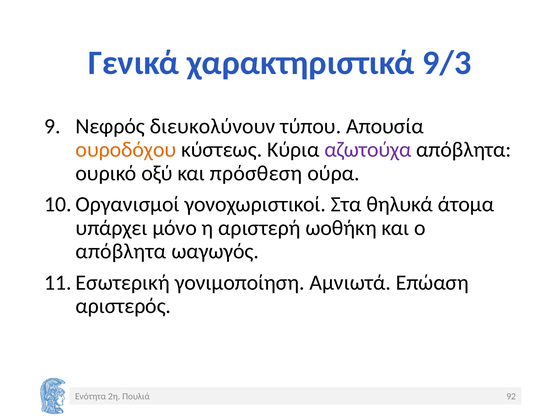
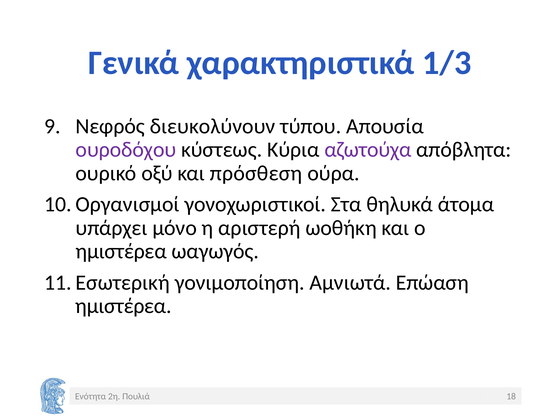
9/3: 9/3 -> 1/3 (447, 63)
ουροδόχου colour: orange -> purple (126, 150)
απόβλητα: απόβλητα -> ημιστέρεα (121, 251)
αριστερός: αριστερός -> ημιστέρεα (123, 306)
92: 92 -> 18 (511, 397)
